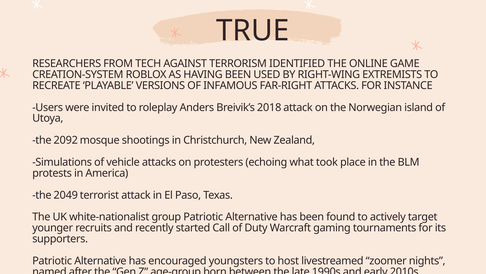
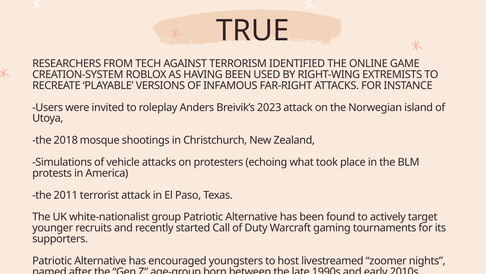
2018: 2018 -> 2023 (269, 107)
2092: 2092 -> 2018 (66, 140)
2049: 2049 -> 2011 (66, 195)
